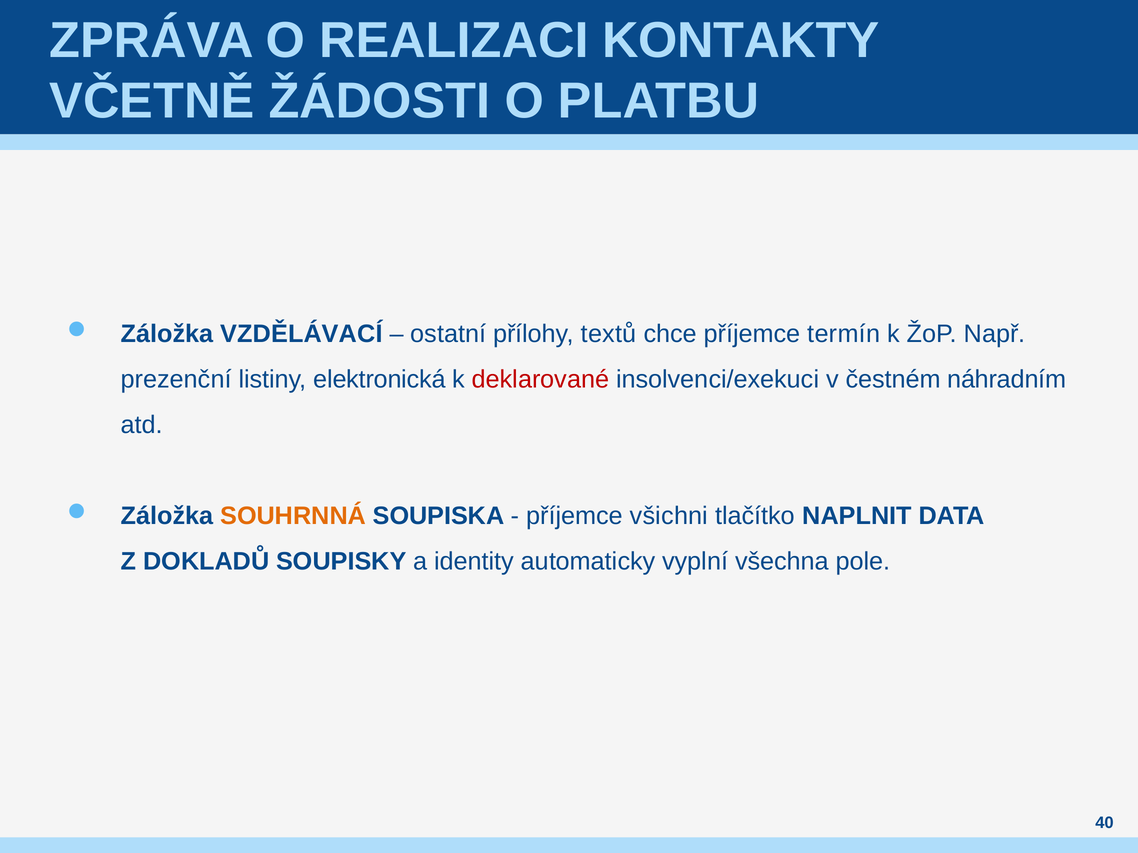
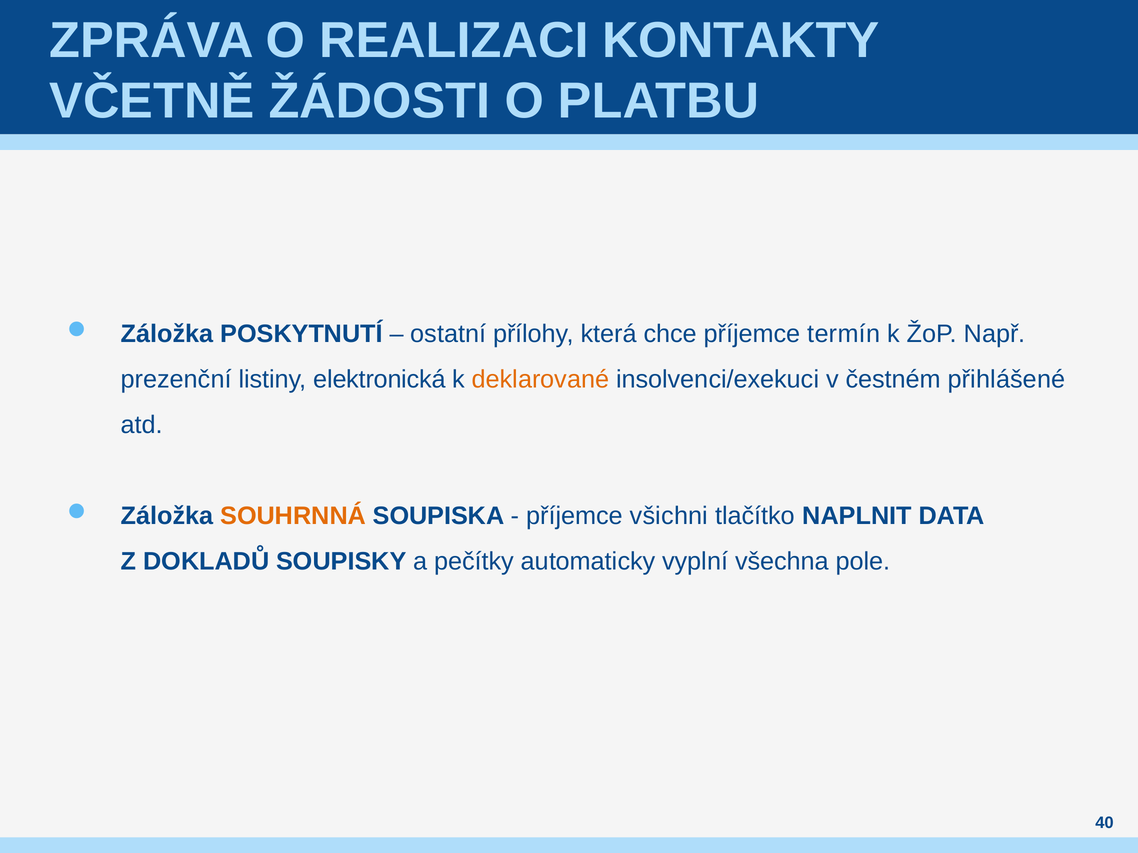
VZDĚLÁVACÍ: VZDĚLÁVACÍ -> POSKYTNUTÍ (302, 334)
textů: textů -> která (609, 334)
deklarované colour: red -> orange (540, 380)
náhradním: náhradním -> přihlášené (1007, 380)
identity: identity -> pečítky (474, 562)
